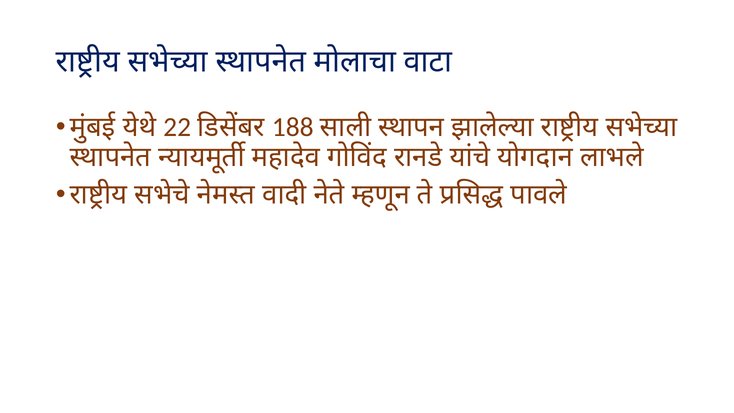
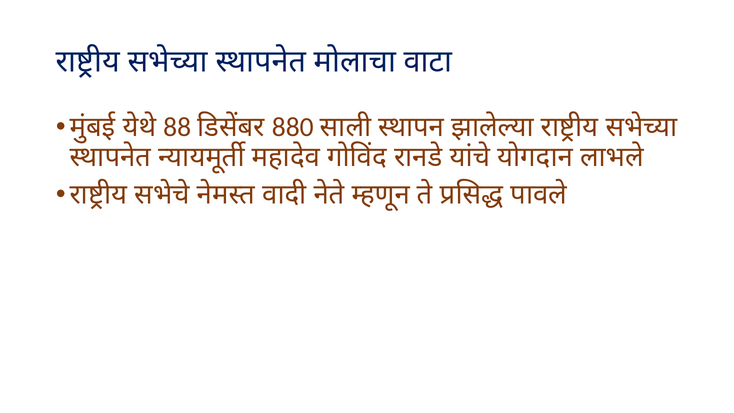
22: 22 -> 88 (177, 127)
188: 188 -> 880 (293, 127)
